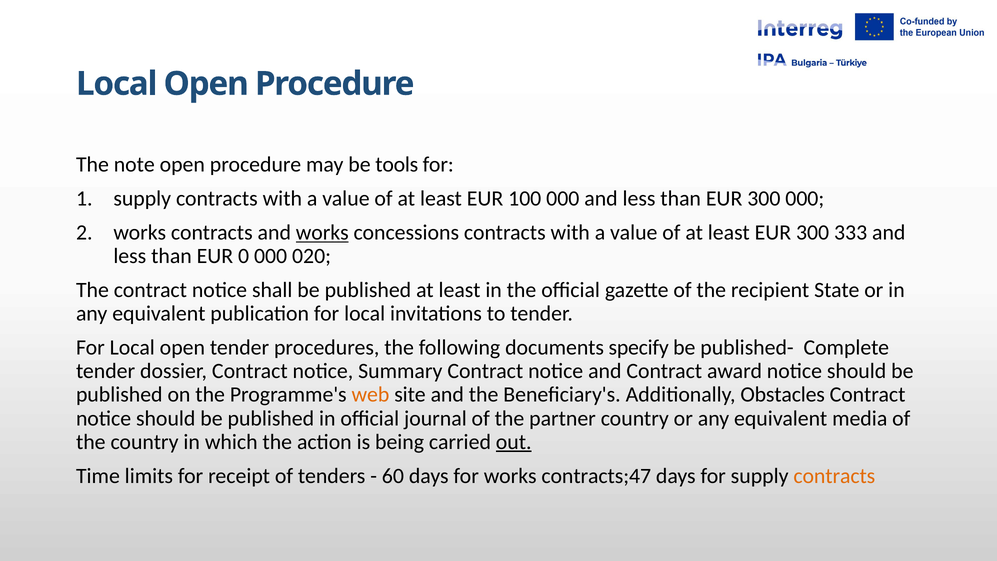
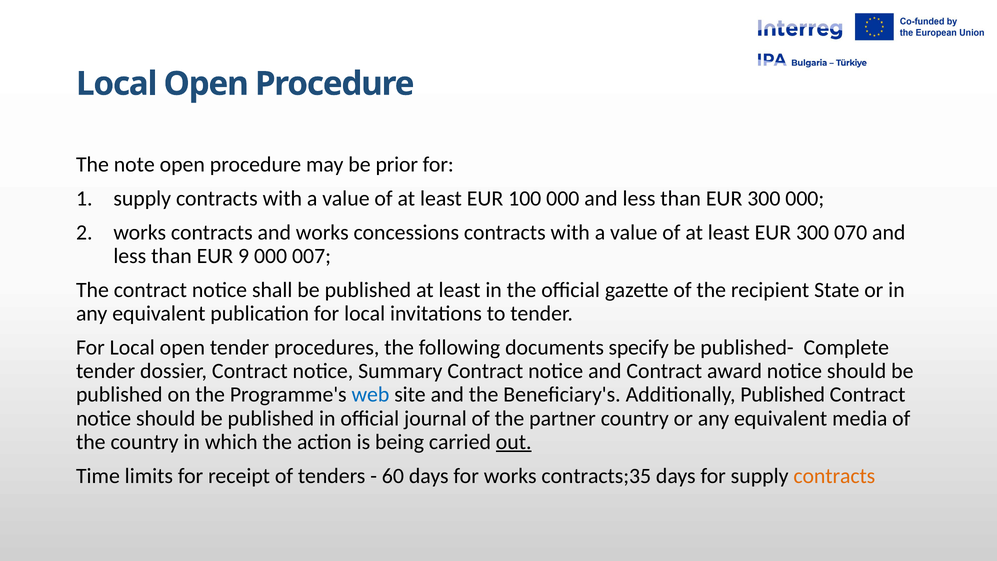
tools: tools -> prior (397, 165)
works underline: present -> none (322, 233)
333: 333 -> 070 (851, 233)
0: 0 -> 9 (244, 256)
020: 020 -> 007 (312, 256)
web colour: orange -> blue (370, 395)
Additionally Obstacles: Obstacles -> Published (783, 395)
contracts;47: contracts;47 -> contracts;35 (596, 476)
